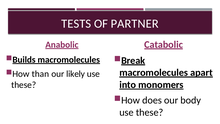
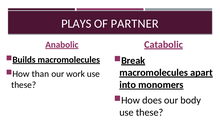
TESTS: TESTS -> PLAYS (76, 24)
likely: likely -> work (76, 74)
